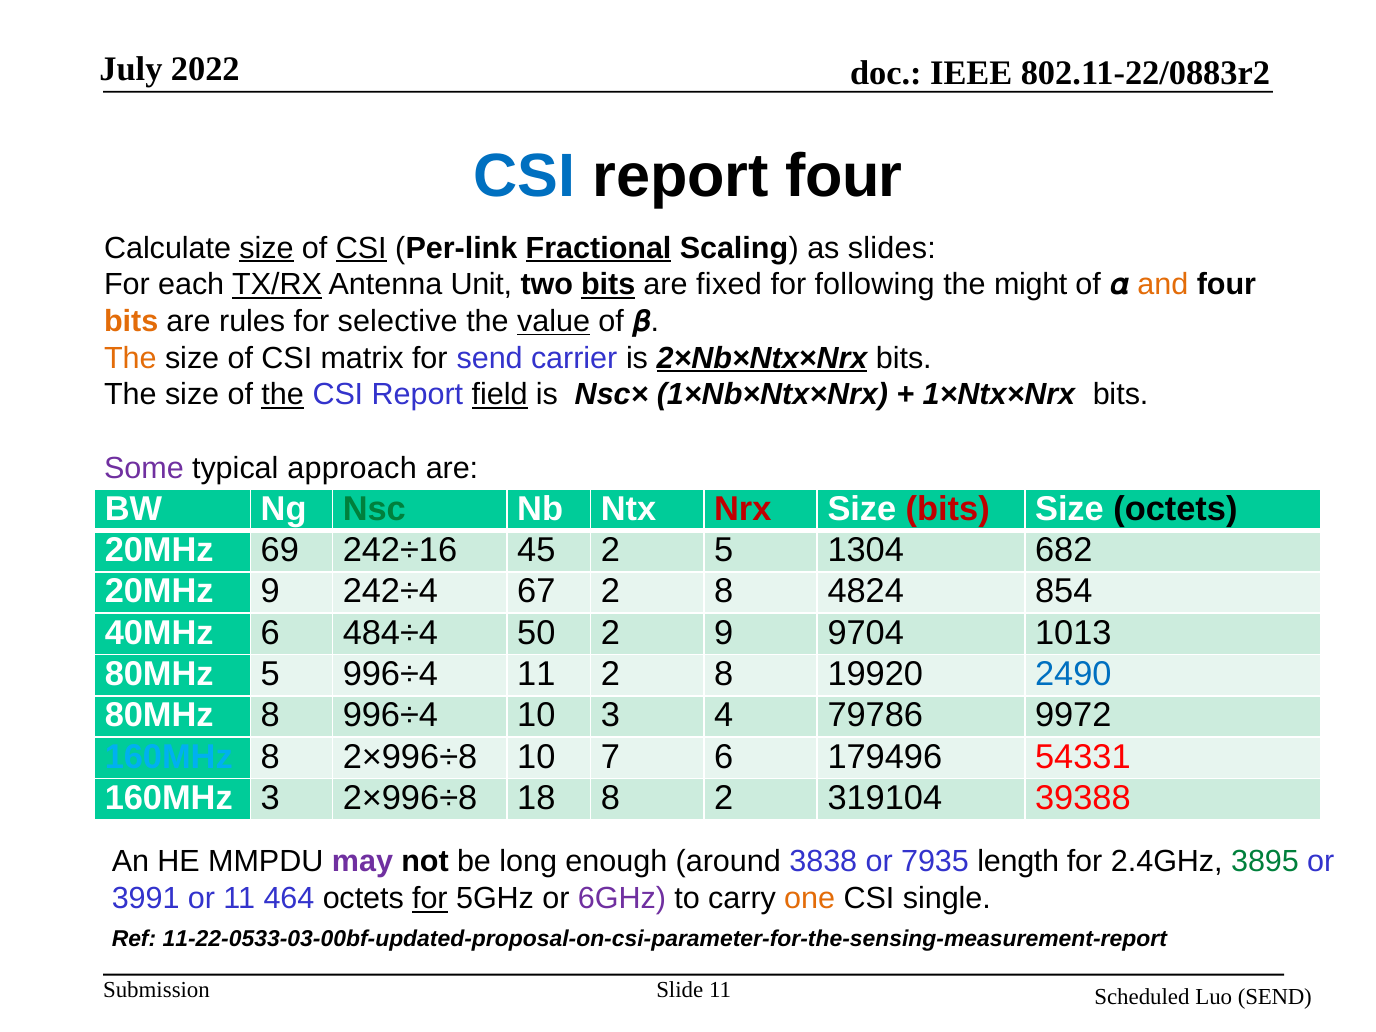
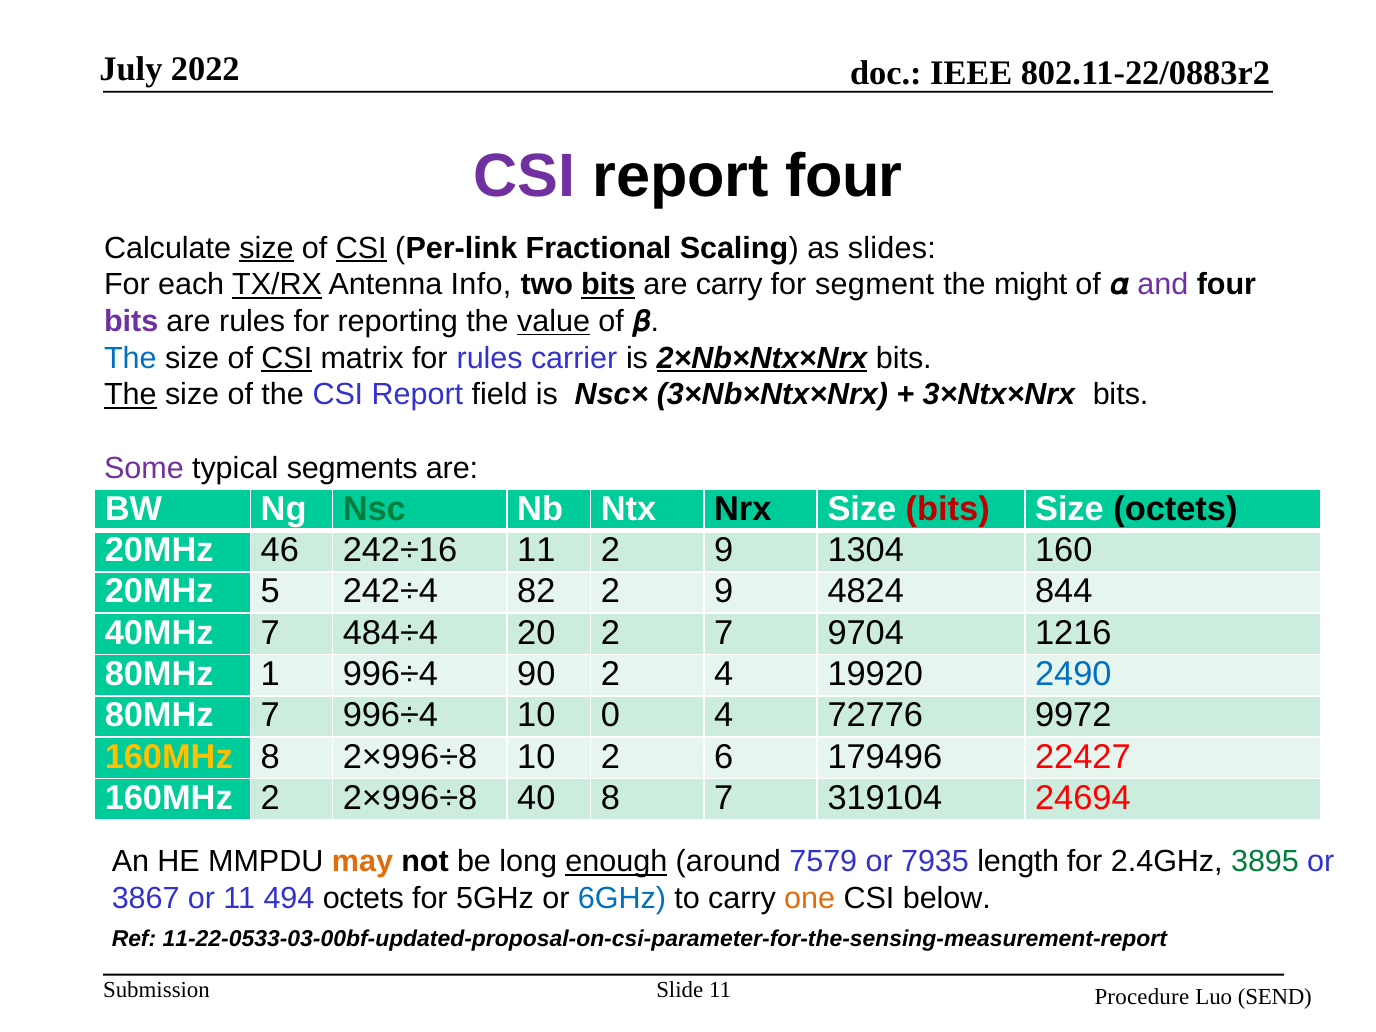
CSI colour: blue -> purple (525, 176)
Fractional underline: present -> none (599, 248)
Unit: Unit -> Info (481, 285)
are fixed: fixed -> carry (729, 285)
following: following -> segment (875, 285)
and colour: orange -> purple (1163, 285)
bits colour: orange -> purple (131, 321)
selective: selective -> reporting (398, 321)
The colour: orange -> blue (130, 358)
CSI underline: none -> present (287, 358)
for send: send -> rules (490, 358)
The underline: none -> present (130, 395)
the underline: present -> none (283, 395)
field underline: present -> none (500, 395)
1×Nb×Ntx×Nrx: 1×Nb×Ntx×Nrx -> 3×Nb×Ntx×Nrx (772, 395)
1×Ntx×Nrx: 1×Ntx×Nrx -> 3×Ntx×Nrx (999, 395)
approach: approach -> segments (352, 468)
Nrx colour: red -> black (743, 509)
69: 69 -> 46 (280, 550)
242÷16 45: 45 -> 11 (536, 550)
5: 5 -> 9 (724, 550)
682: 682 -> 160 (1064, 550)
20MHz 9: 9 -> 5 (270, 592)
67: 67 -> 82 (536, 592)
8: 8 -> 9 (724, 592)
854: 854 -> 844 (1064, 592)
40MHz 6: 6 -> 7 (270, 633)
50: 50 -> 20 (536, 633)
2 9: 9 -> 7 (724, 633)
1013: 1013 -> 1216 (1073, 633)
80MHz 5: 5 -> 1 (270, 674)
996÷4 11: 11 -> 90 (536, 674)
8: 8 -> 4 (724, 674)
80MHz 8: 8 -> 7 (270, 716)
10 3: 3 -> 0 (610, 716)
79786: 79786 -> 72776 (875, 716)
160MHz colour: light blue -> yellow (169, 757)
10 7: 7 -> 2 (610, 757)
54331: 54331 -> 22427 (1083, 757)
160MHz 3: 3 -> 2 (270, 798)
18: 18 -> 40 (536, 798)
8 2: 2 -> 7 (724, 798)
39388: 39388 -> 24694 (1083, 798)
may colour: purple -> orange (363, 862)
enough underline: none -> present (616, 862)
3838: 3838 -> 7579 (823, 862)
3991: 3991 -> 3867 (146, 899)
464: 464 -> 494 (289, 899)
for underline: present -> none (430, 899)
6GHz colour: purple -> blue (622, 899)
single: single -> below (947, 899)
Scheduled: Scheduled -> Procedure (1142, 997)
